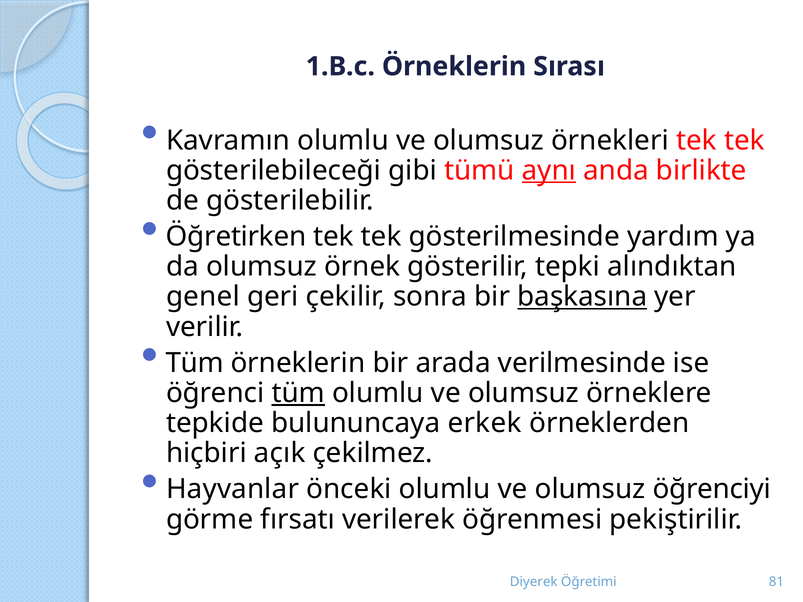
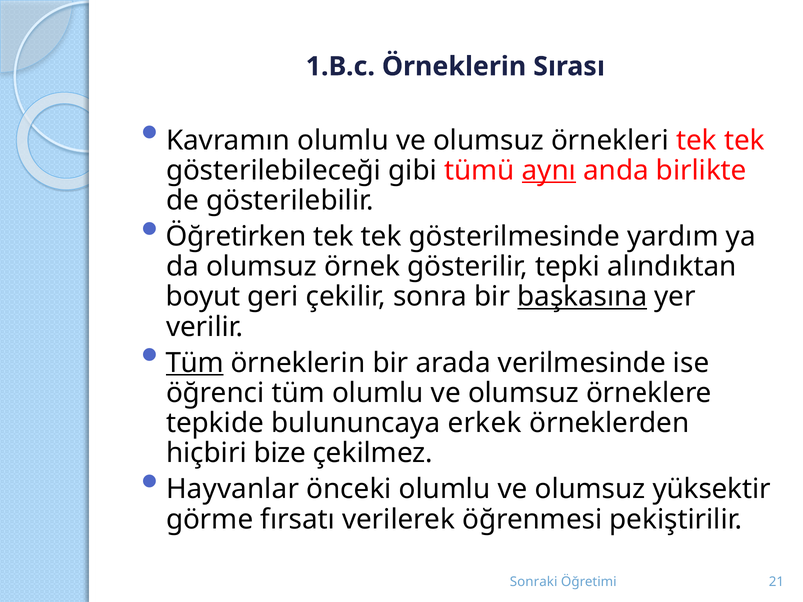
genel: genel -> boyut (203, 297)
Tüm underline: none -> present (195, 363)
tüm underline: present -> none (298, 393)
açık: açık -> bize (280, 453)
öğrenciyi: öğrenciyi -> yüksektir (712, 489)
Diyerek: Diyerek -> Sonraki (534, 582)
81: 81 -> 21 (776, 582)
